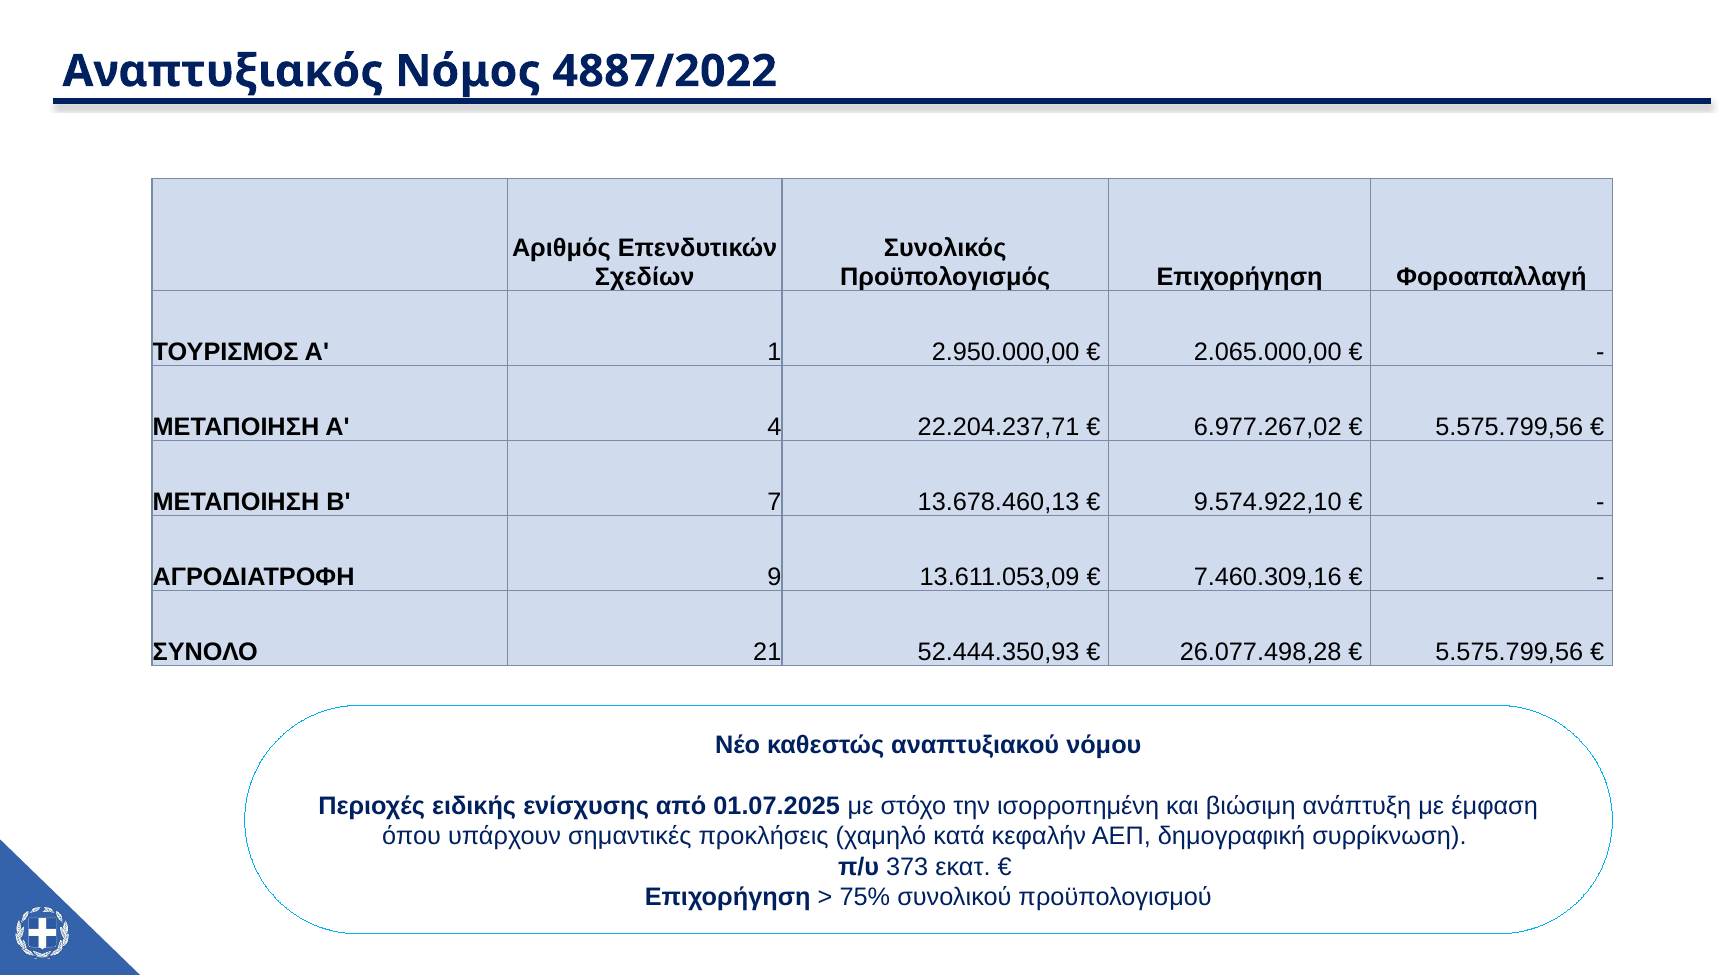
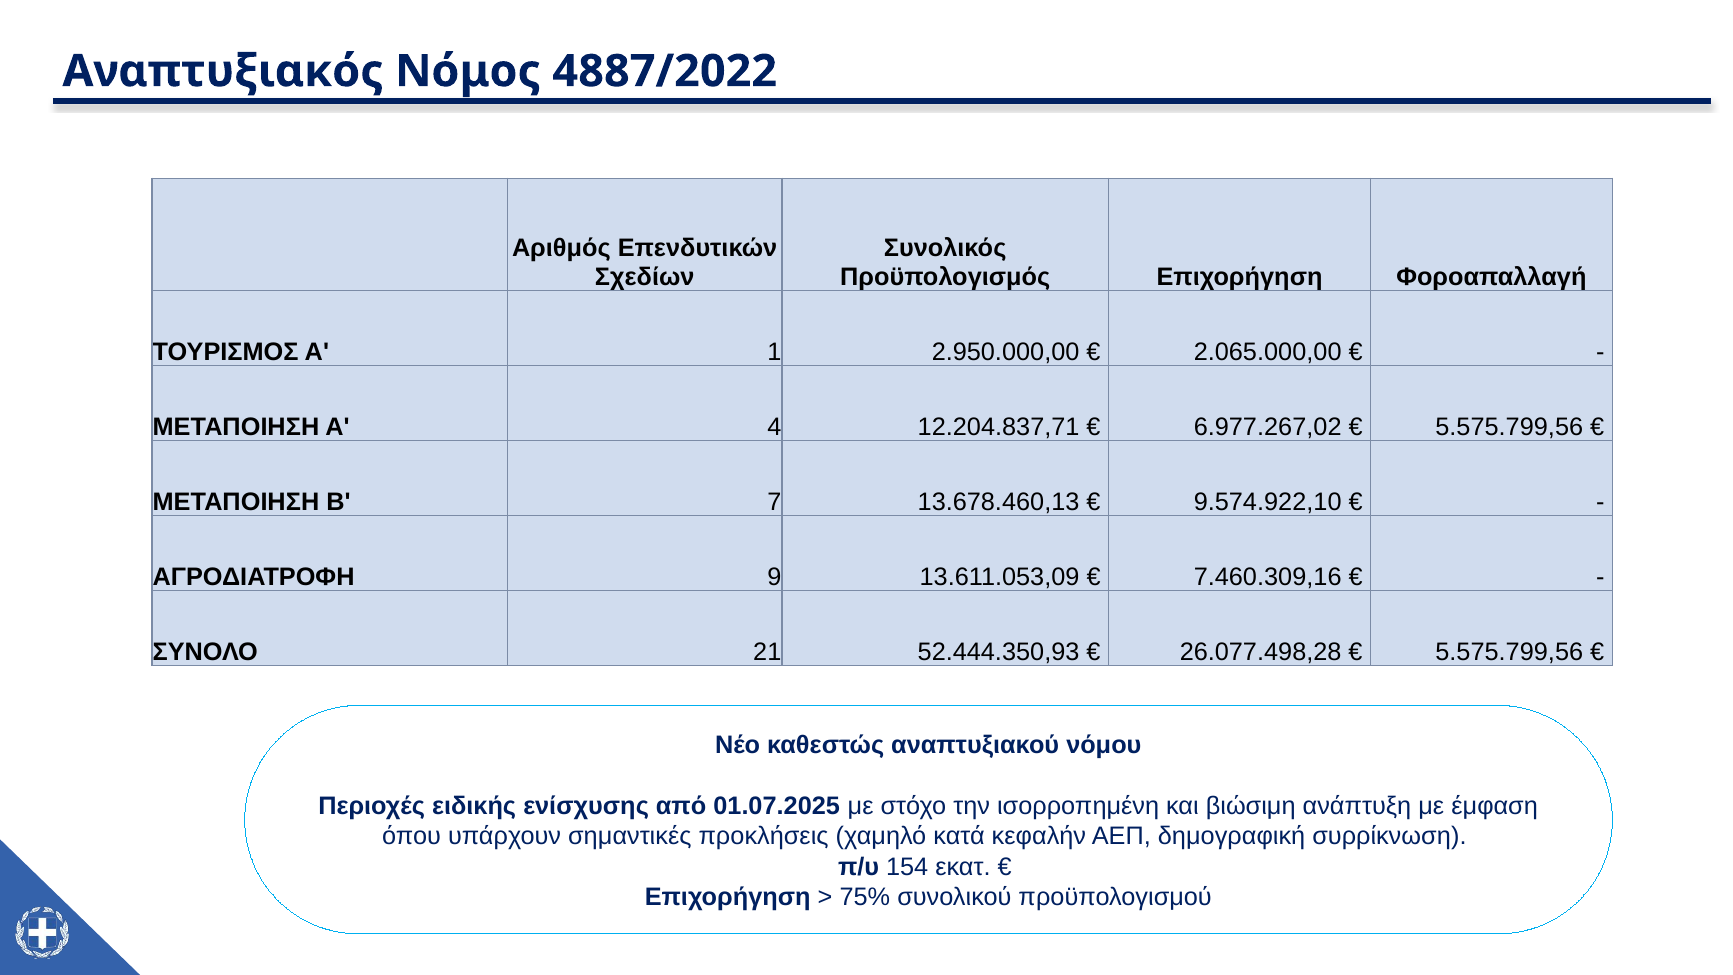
22.204.237,71: 22.204.237,71 -> 12.204.837,71 (999, 427)
373: 373 -> 154 (907, 867)
